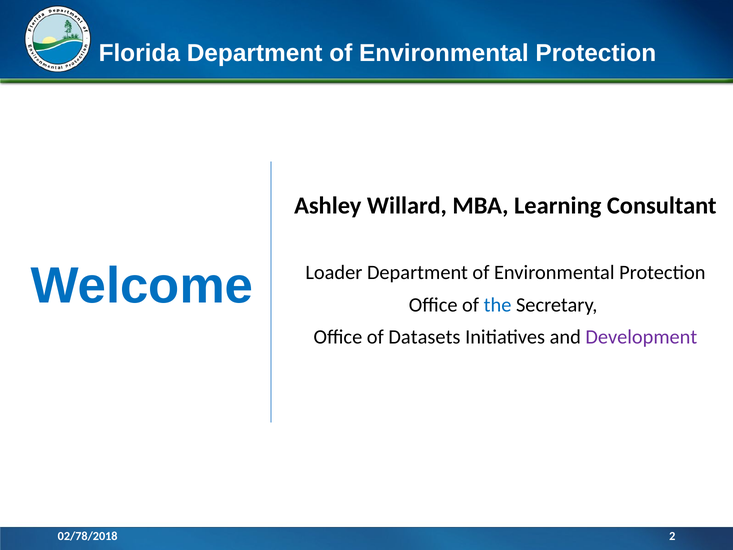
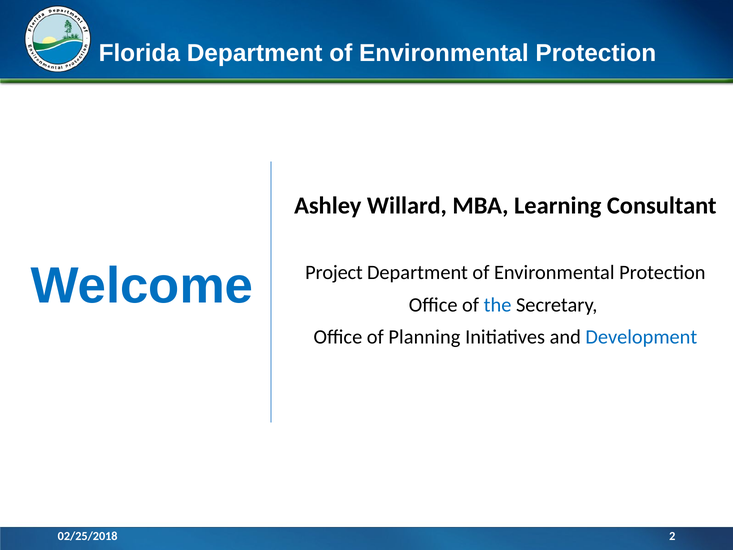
Loader: Loader -> Project (334, 272)
Datasets: Datasets -> Planning (424, 337)
Development colour: purple -> blue (641, 337)
02/78/2018: 02/78/2018 -> 02/25/2018 (88, 536)
